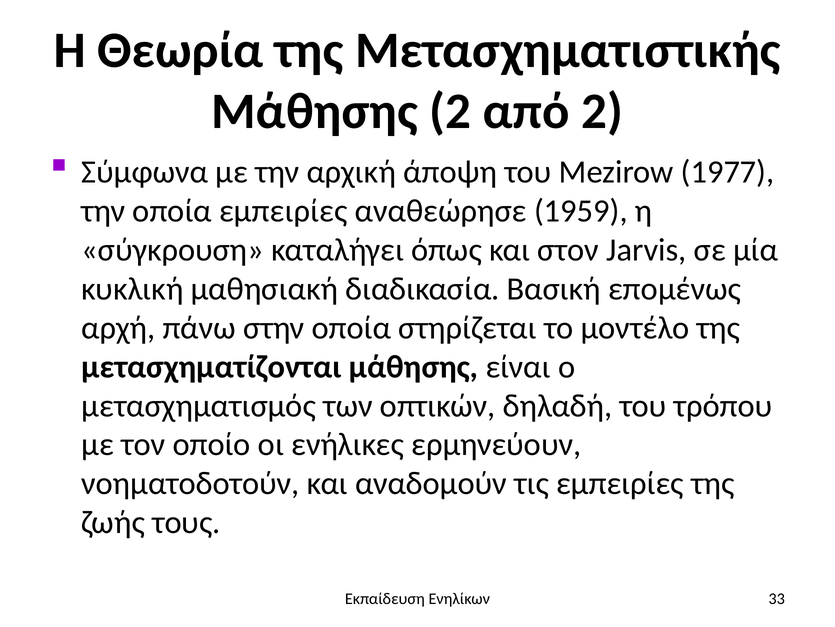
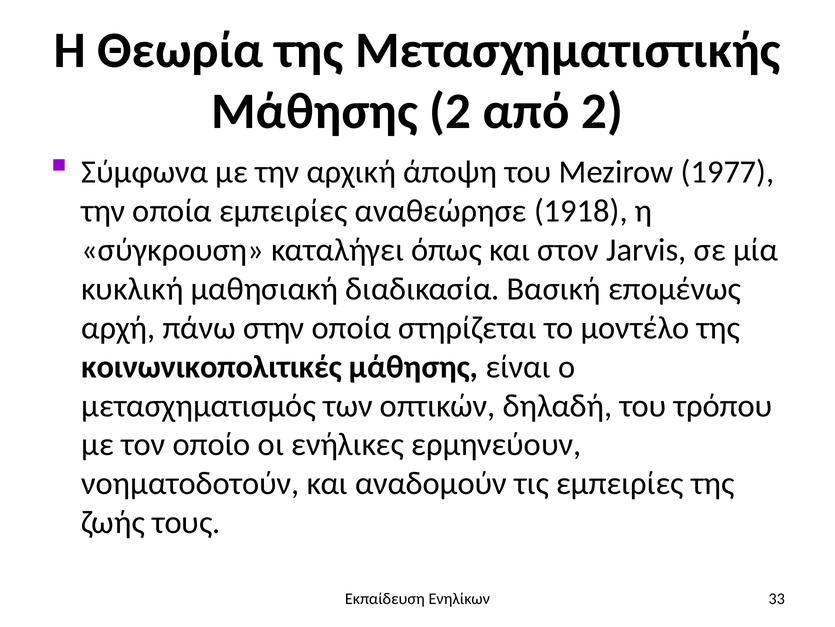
1959: 1959 -> 1918 (581, 211)
μετασχηματίζονται: μετασχηματίζονται -> κοινωνικοπολιτικές (212, 366)
